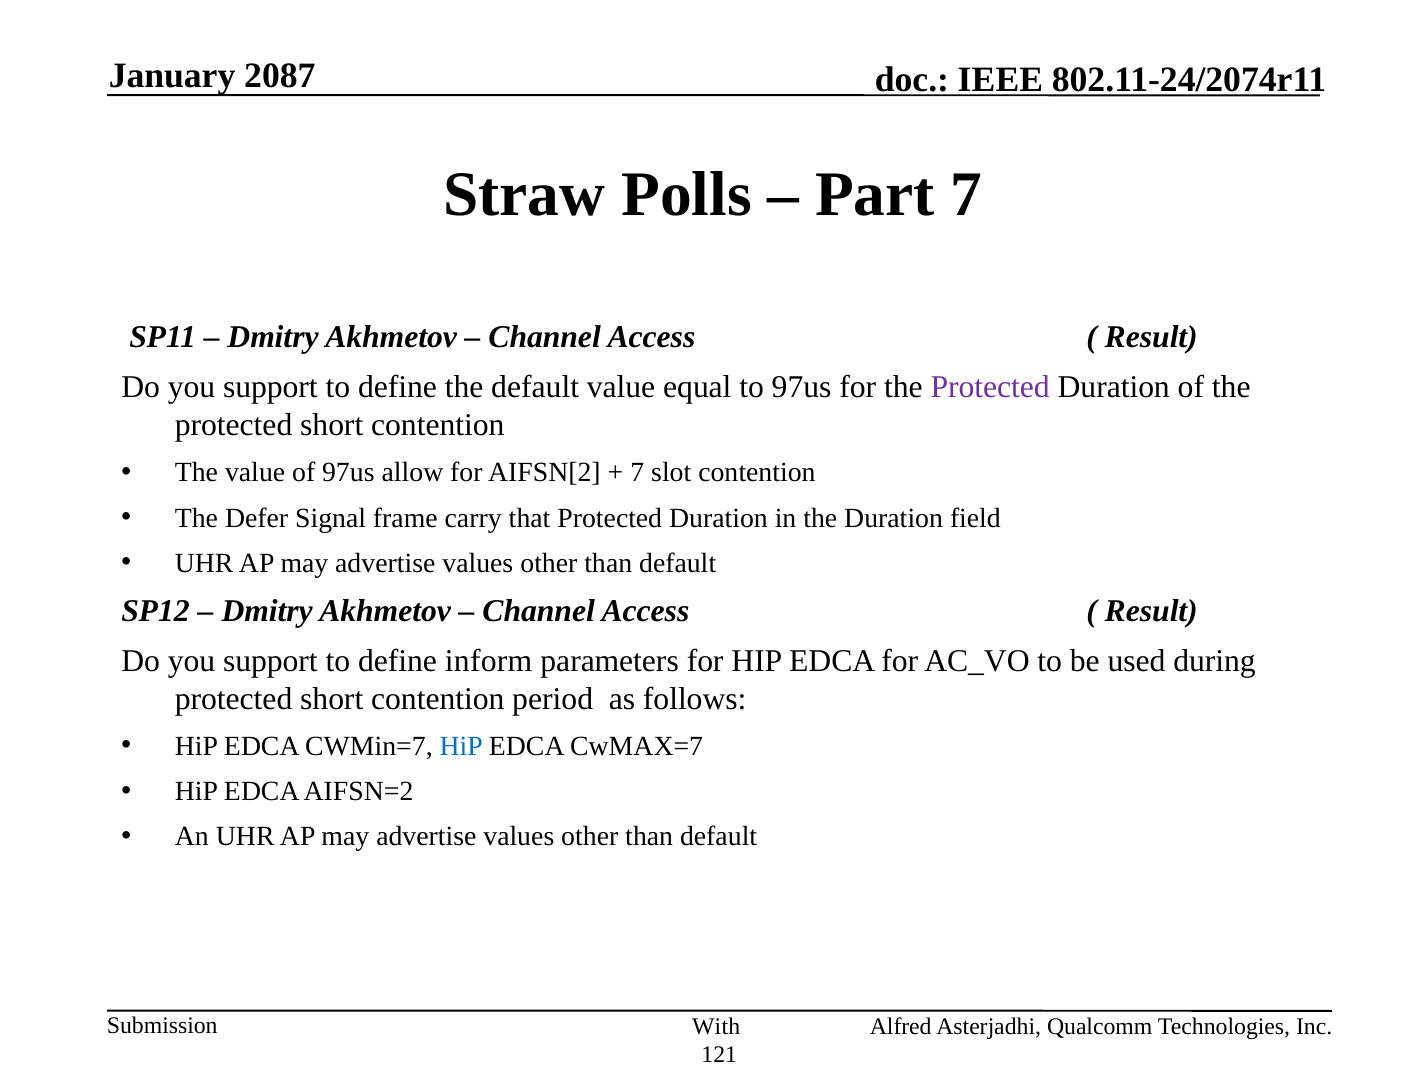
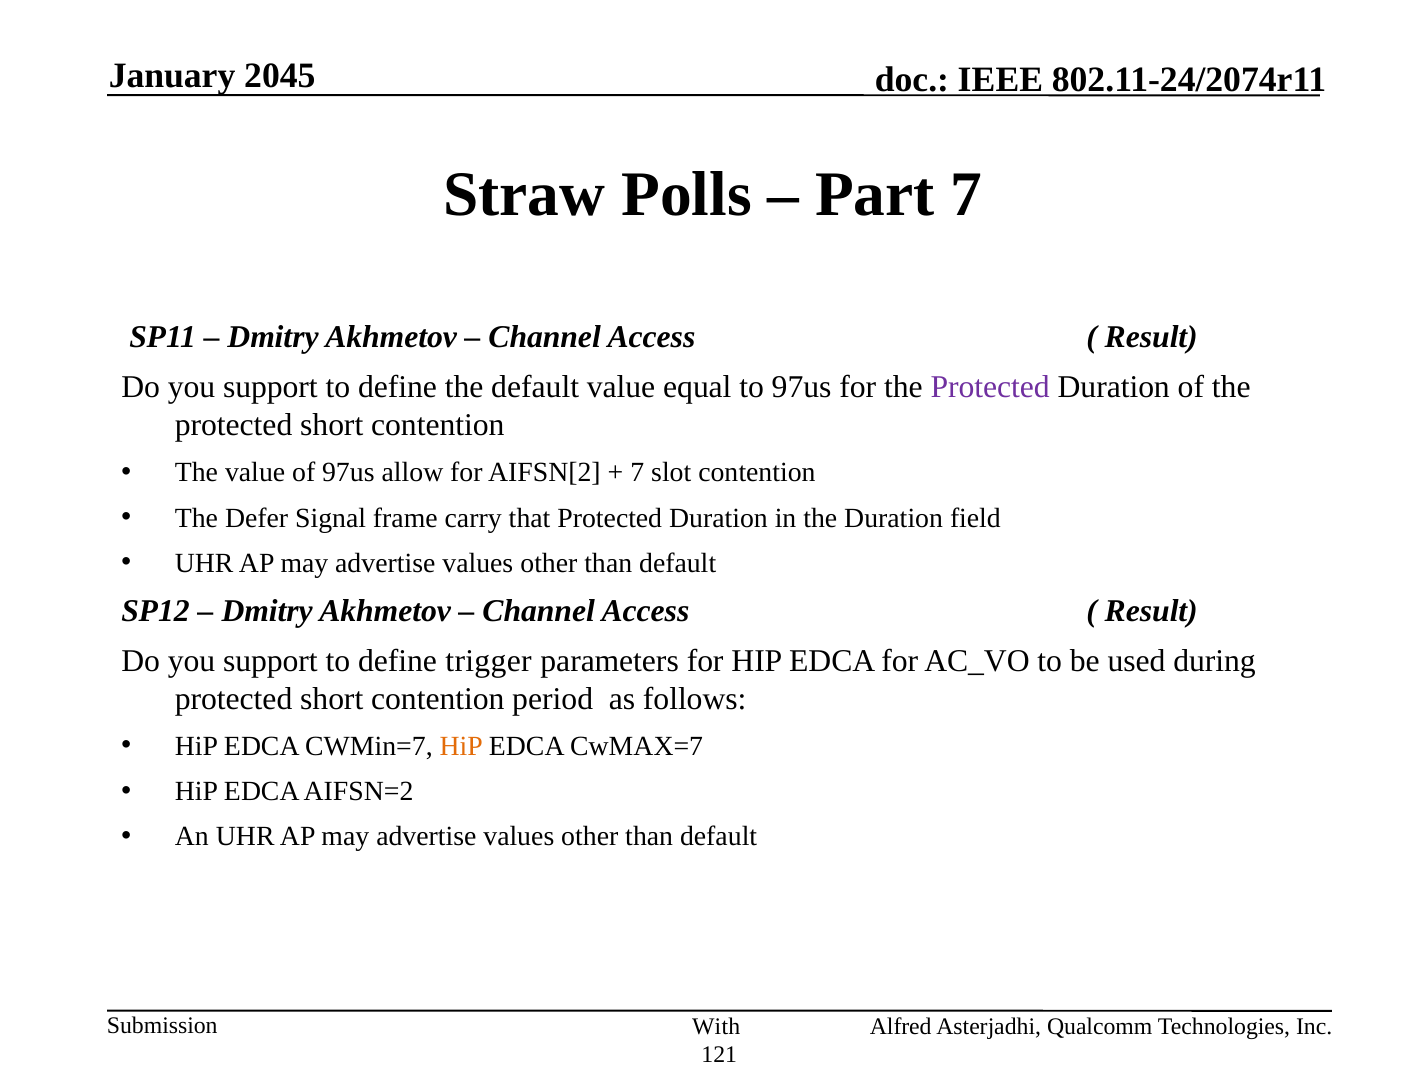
2087: 2087 -> 2045 (280, 76)
inform: inform -> trigger (489, 661)
HiP colour: blue -> orange (461, 746)
